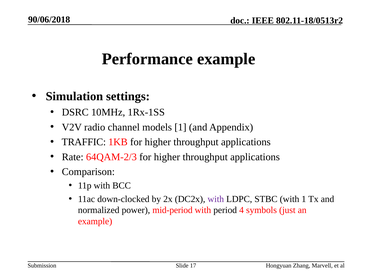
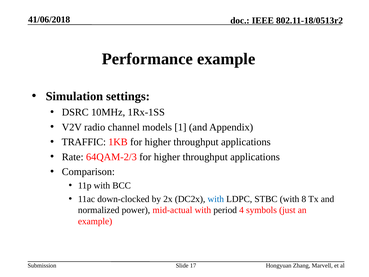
90/06/2018: 90/06/2018 -> 41/06/2018 (49, 20)
with colour: purple -> blue (216, 199)
with 1: 1 -> 8 (304, 199)
mid-period: mid-period -> mid-actual (172, 210)
